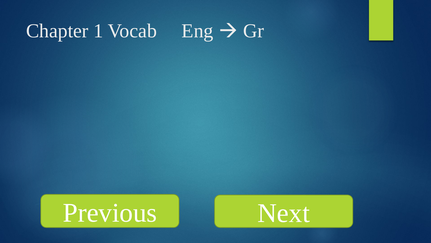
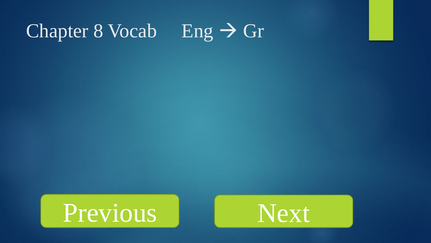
1: 1 -> 8 (98, 31)
